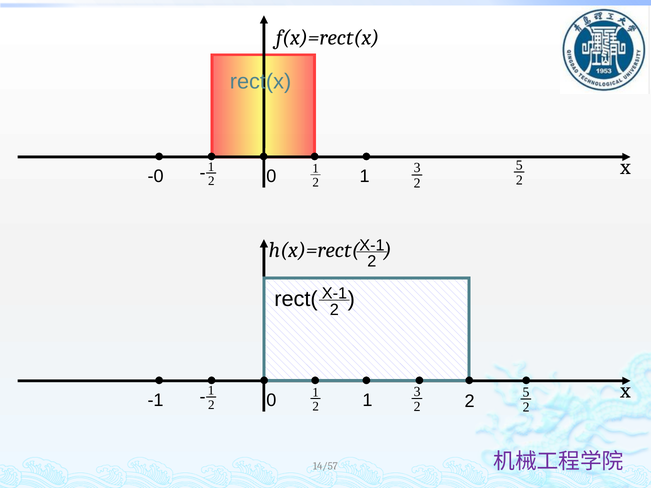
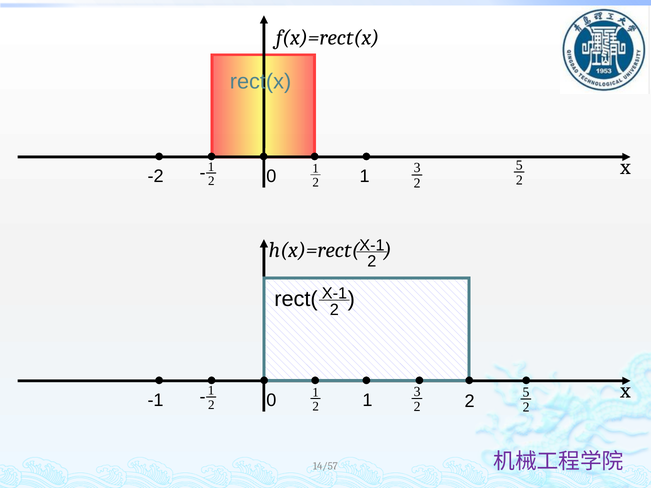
-0: -0 -> -2 (156, 176)
